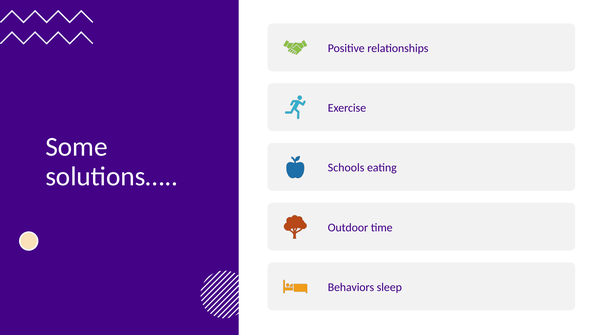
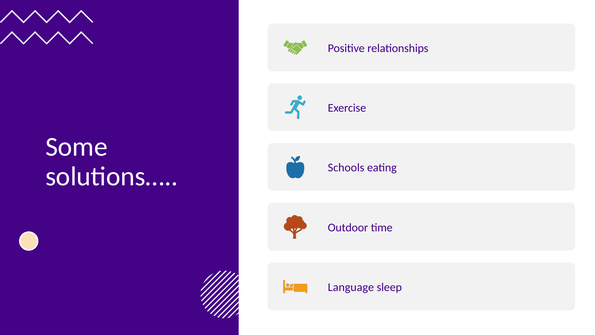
Behaviors: Behaviors -> Language (351, 287)
